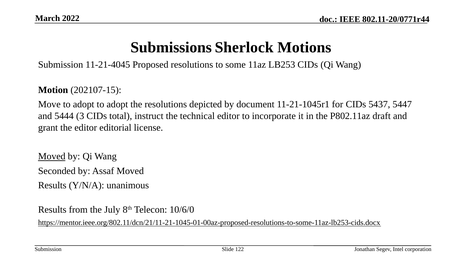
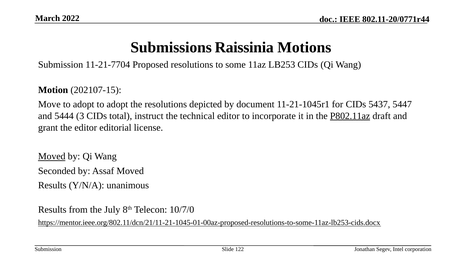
Sherlock: Sherlock -> Raissinia (244, 47)
11-21-4045: 11-21-4045 -> 11-21-7704 (108, 64)
P802.11az underline: none -> present (350, 116)
10/6/0: 10/6/0 -> 10/7/0 (182, 209)
